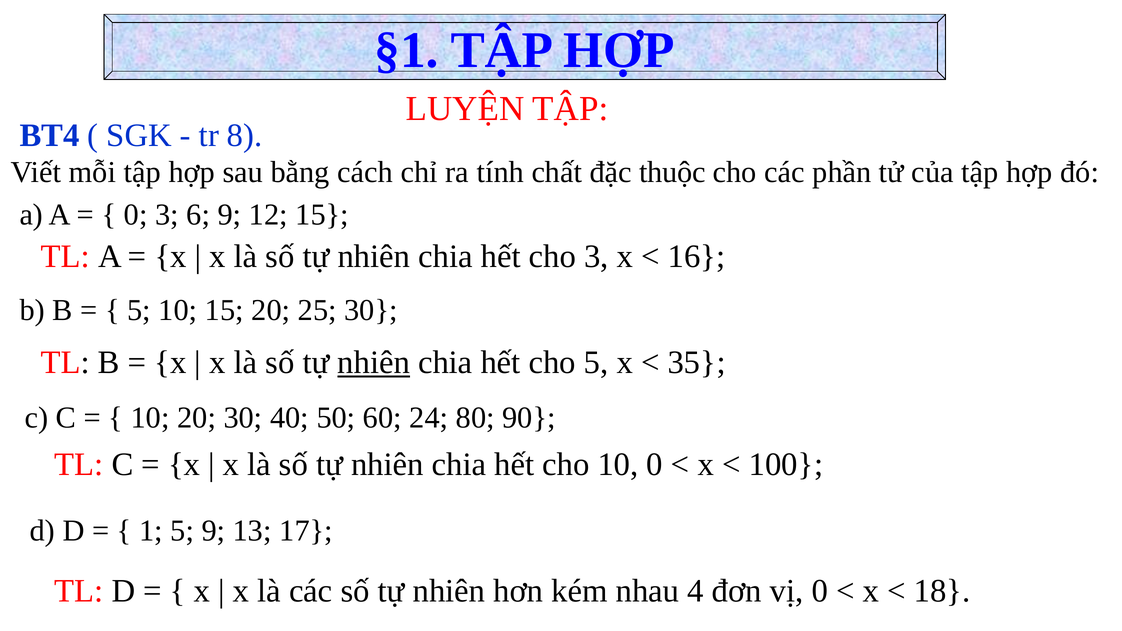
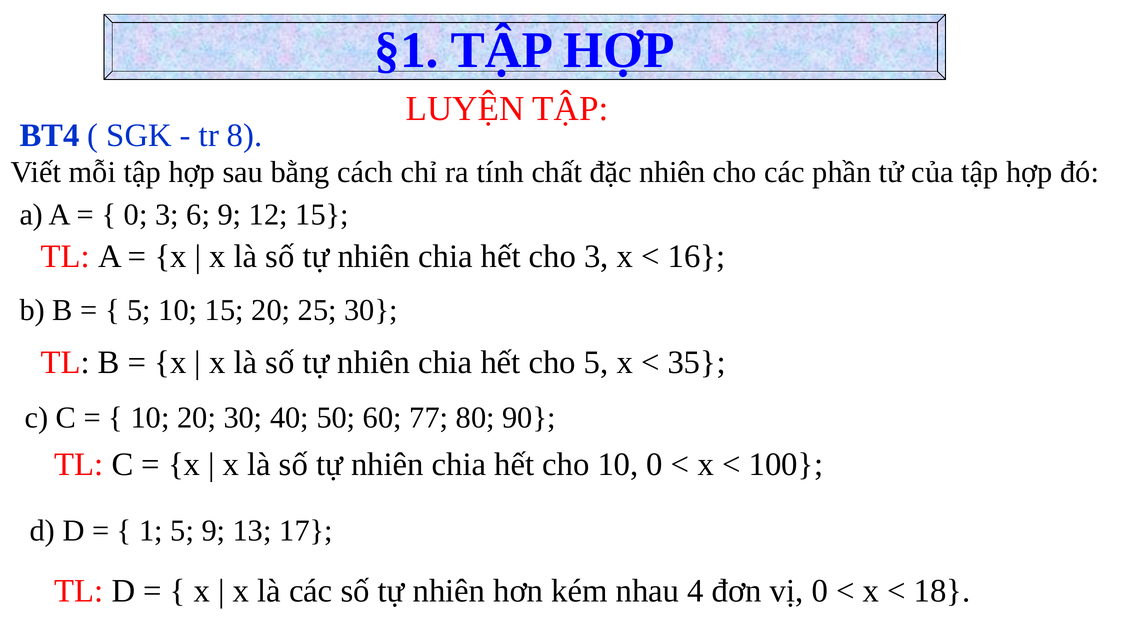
đặc thuộc: thuộc -> nhiên (672, 172)
nhiên underline: present -> none (374, 362)
24: 24 -> 77 (429, 418)
